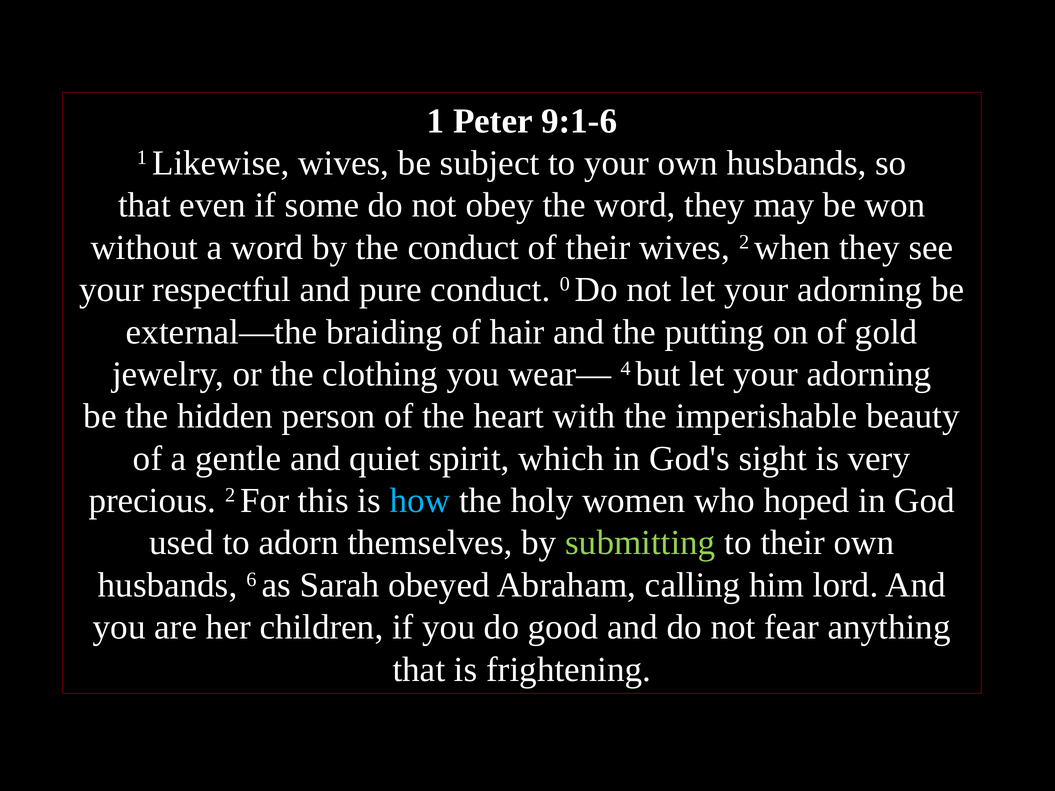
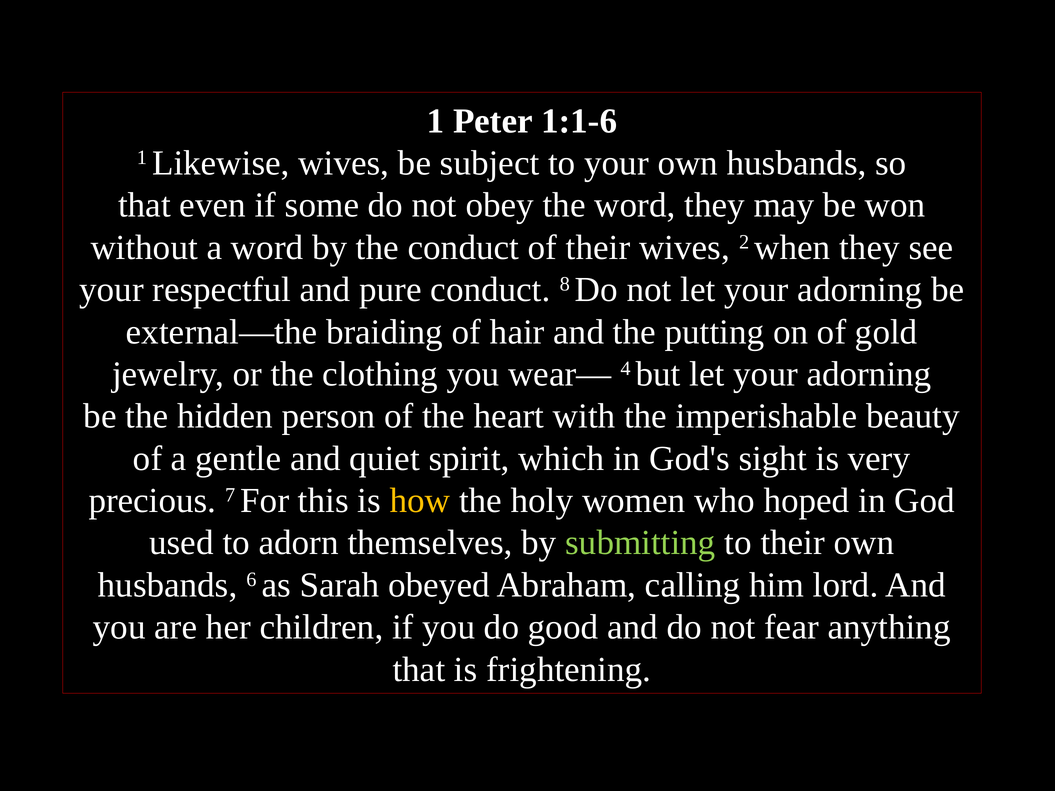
9:1-6: 9:1-6 -> 1:1-6 (579, 121)
0: 0 -> 8 (565, 284)
precious 2: 2 -> 7 (230, 495)
how colour: light blue -> yellow (420, 501)
